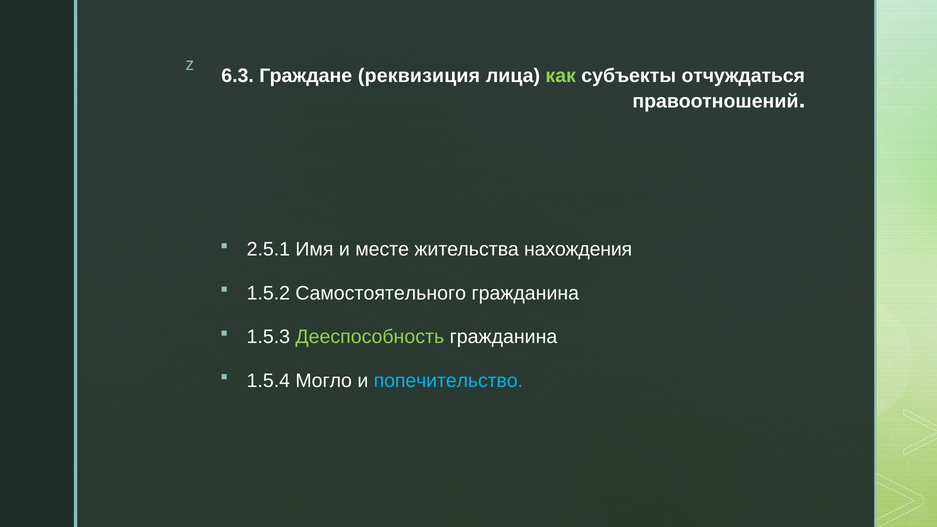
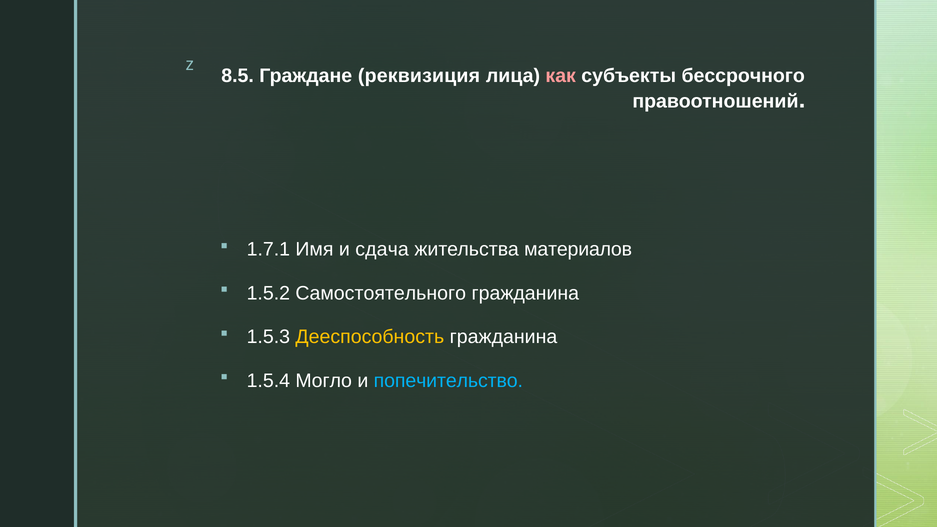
6.3: 6.3 -> 8.5 (238, 76)
как colour: light green -> pink (561, 76)
отчуждаться: отчуждаться -> бессрочного (743, 76)
2.5.1: 2.5.1 -> 1.7.1 (268, 249)
месте: месте -> сдача (382, 249)
нахождения: нахождения -> материалов (578, 249)
Дееспособность colour: light green -> yellow (370, 337)
